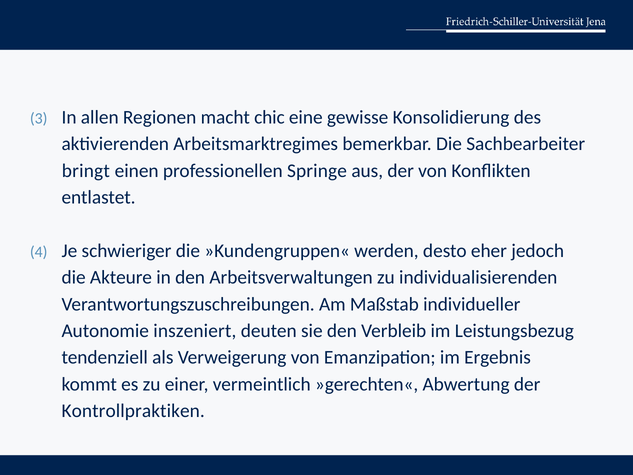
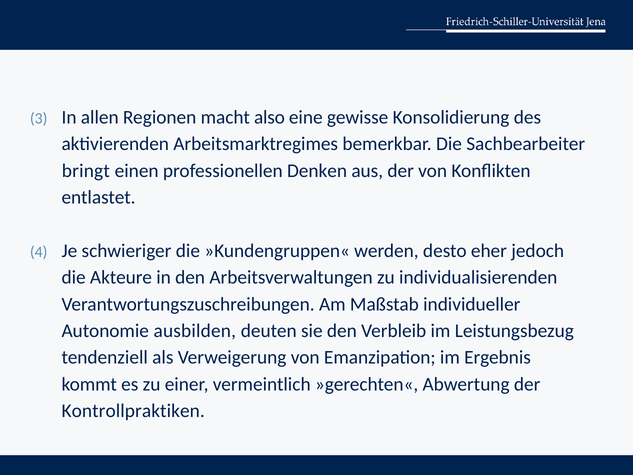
chic: chic -> also (269, 117)
Springe: Springe -> Denken (317, 171)
inszeniert: inszeniert -> ausbilden (195, 331)
